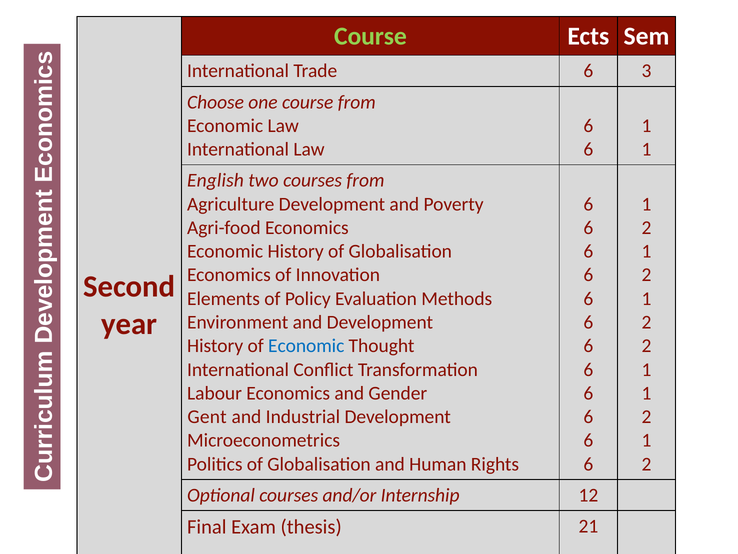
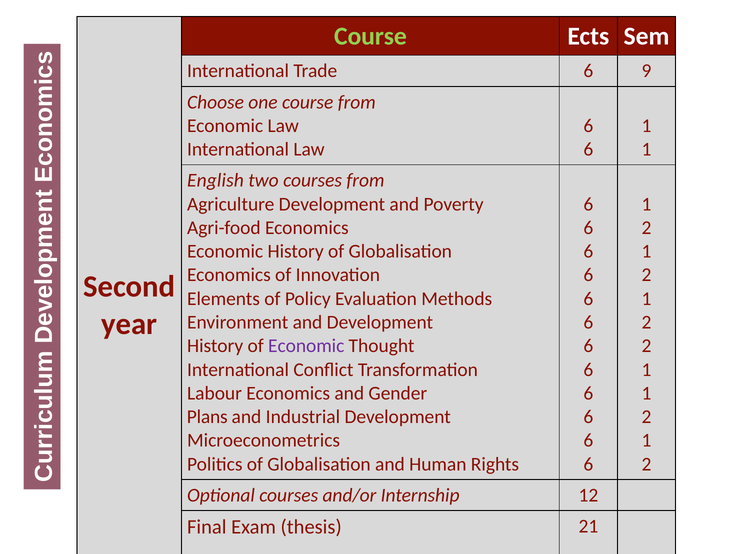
3: 3 -> 9 (646, 71)
Economic colour: blue -> purple (306, 346)
Gent: Gent -> Plans (207, 417)
